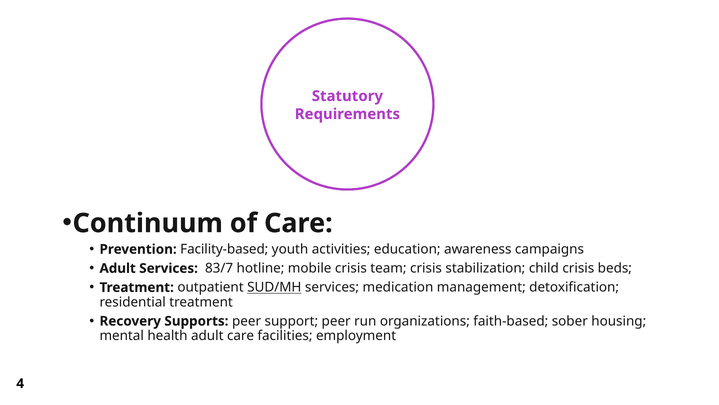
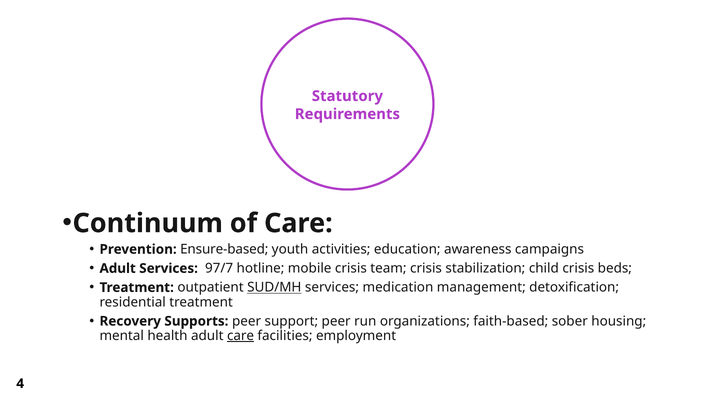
Facility-based: Facility-based -> Ensure-based (224, 249)
83/7: 83/7 -> 97/7 (219, 268)
care underline: none -> present (241, 335)
